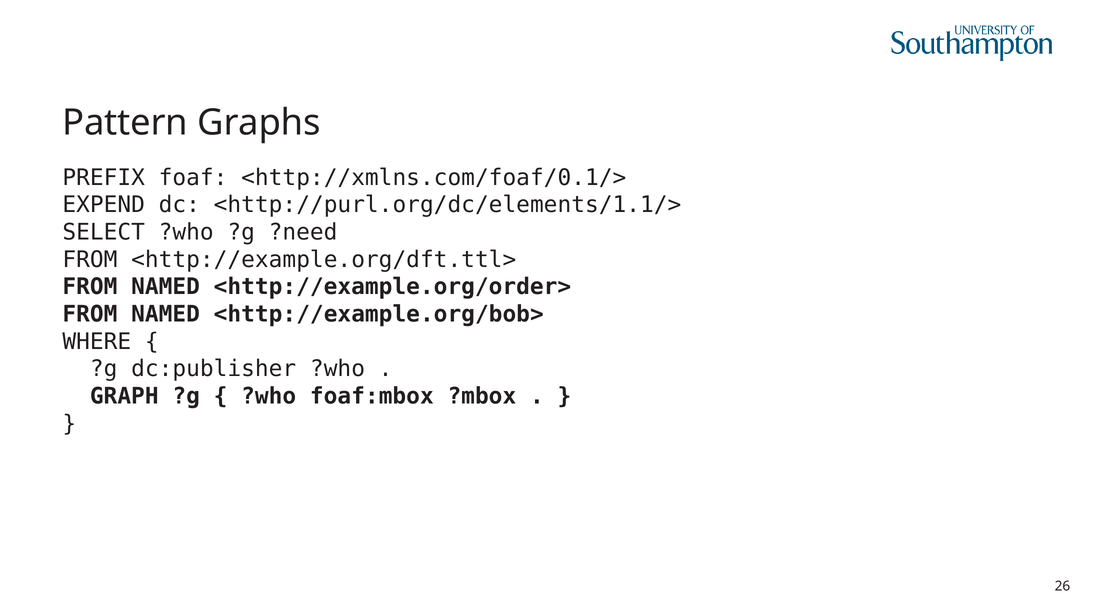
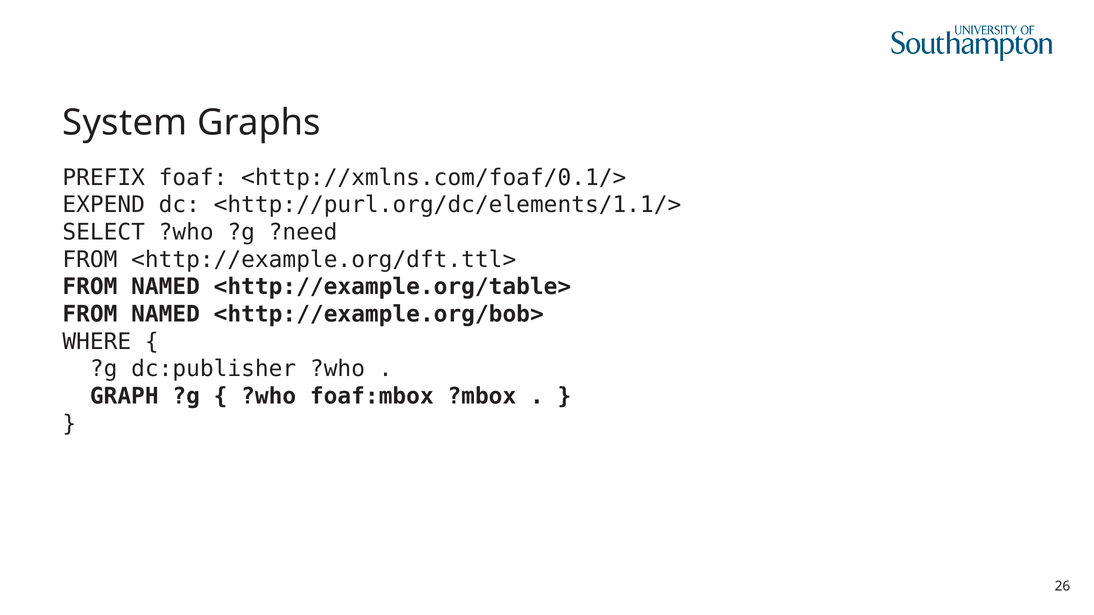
Pattern: Pattern -> System (125, 123)
<http://example.org/order>: <http://example.org/order> -> <http://example.org/table> (392, 287)
